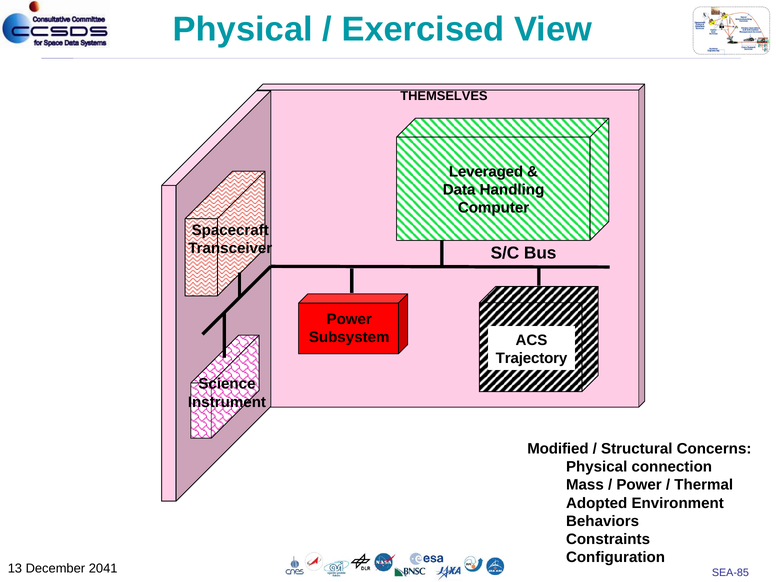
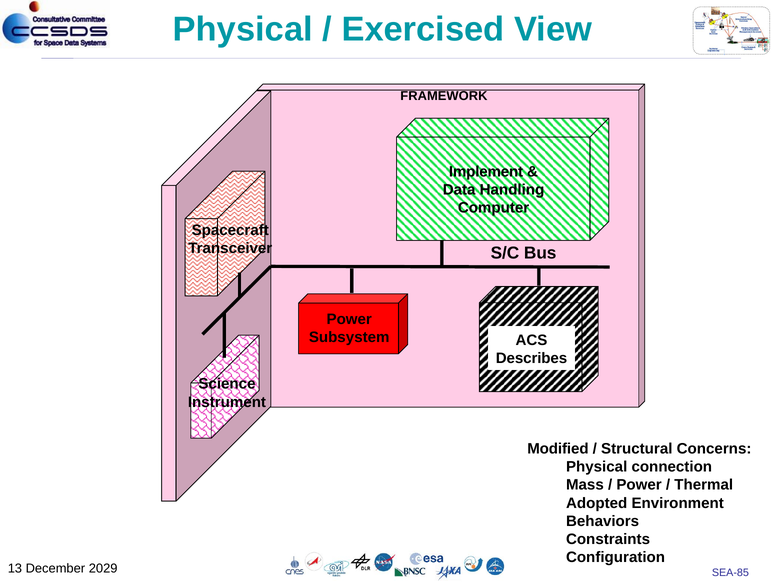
THEMSELVES: THEMSELVES -> FRAMEWORK (444, 96)
Leveraged: Leveraged -> Implement (486, 172)
Trajectory: Trajectory -> Describes (531, 358)
2041: 2041 -> 2029 (103, 569)
